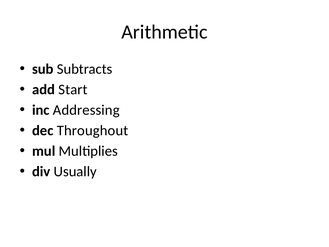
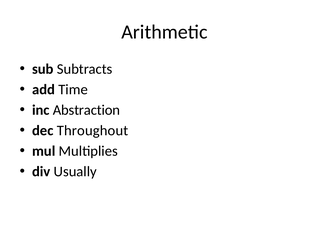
Start: Start -> Time (73, 89)
Addressing: Addressing -> Abstraction (86, 110)
